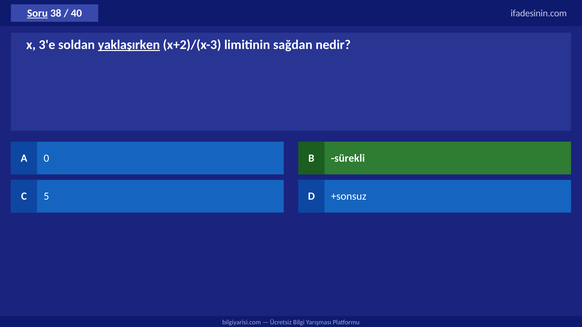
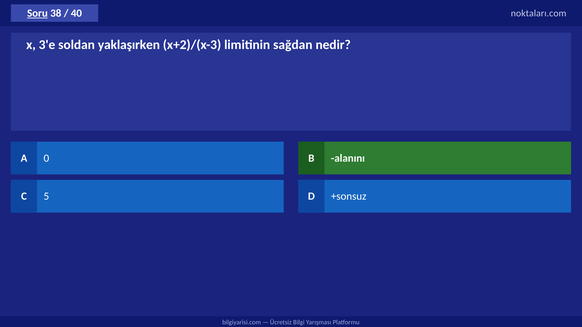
ifadesinin.com: ifadesinin.com -> noktaları.com (539, 13)
yaklaşırken underline: present -> none (129, 45)
sürekli: sürekli -> alanını (348, 158)
